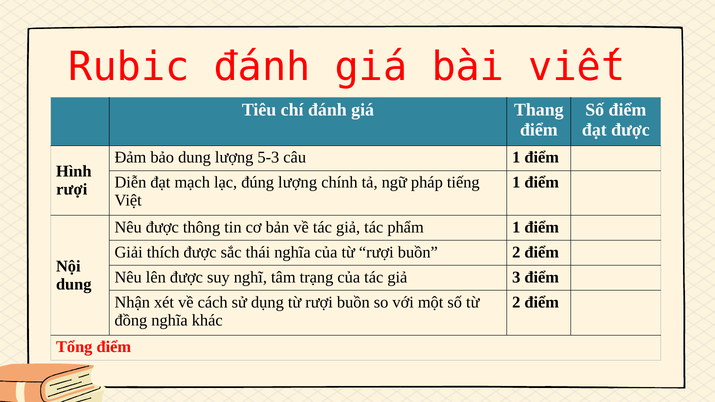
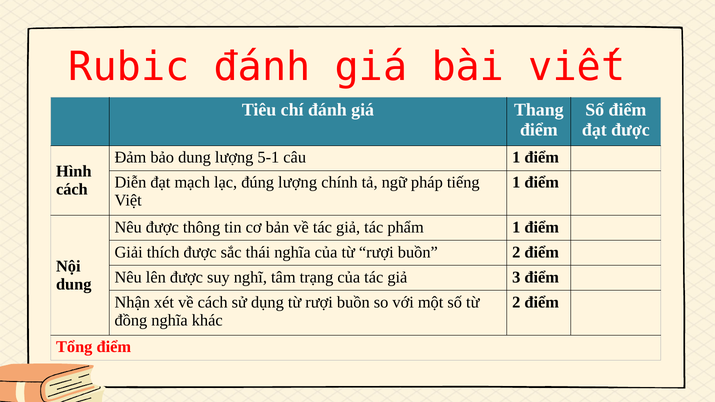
5-3: 5-3 -> 5-1 (268, 158)
rượi: rượi -> cách (72, 190)
